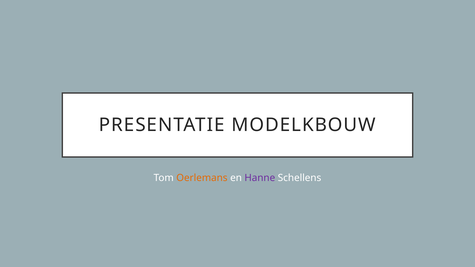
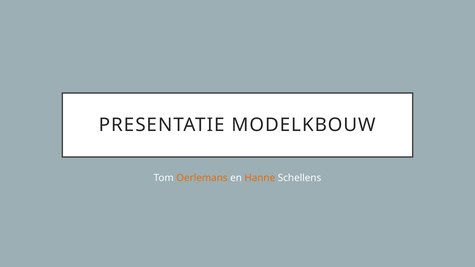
Hanne colour: purple -> orange (260, 178)
